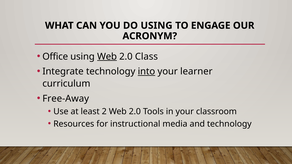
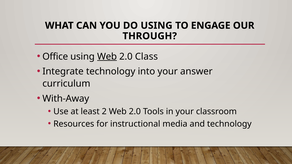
ACRONYM: ACRONYM -> THROUGH (150, 36)
into underline: present -> none (146, 72)
learner: learner -> answer (196, 72)
Free-Away: Free-Away -> With-Away (66, 99)
